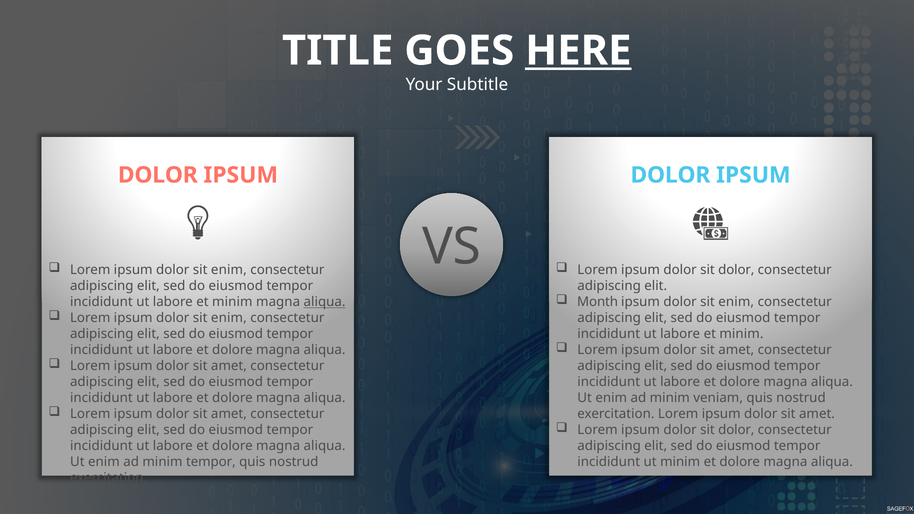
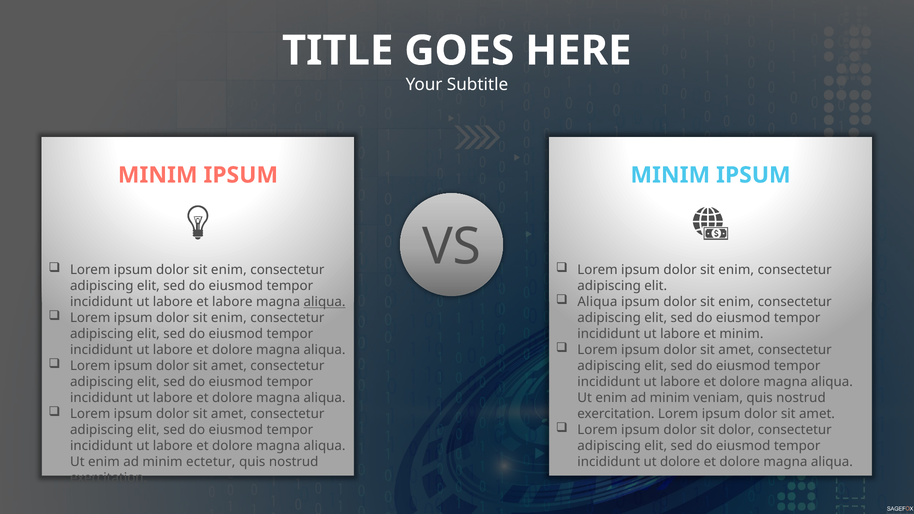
HERE underline: present -> none (578, 51)
DOLOR: DOLOR -> MINIM (158, 175)
DOLOR: DOLOR -> MINIM (670, 175)
dolor: dolor -> enim (736, 270)
Month: Month -> Aliqua (597, 302)
minim: minim -> labore (232, 302)
minim tempor: tempor -> ectetur (211, 462)
ut minim: minim -> dolore (680, 462)
